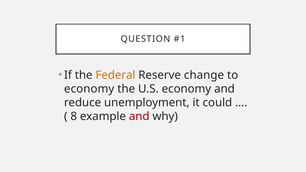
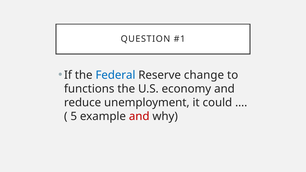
Federal colour: orange -> blue (115, 75)
economy: economy -> functions (89, 89)
8: 8 -> 5 (74, 116)
